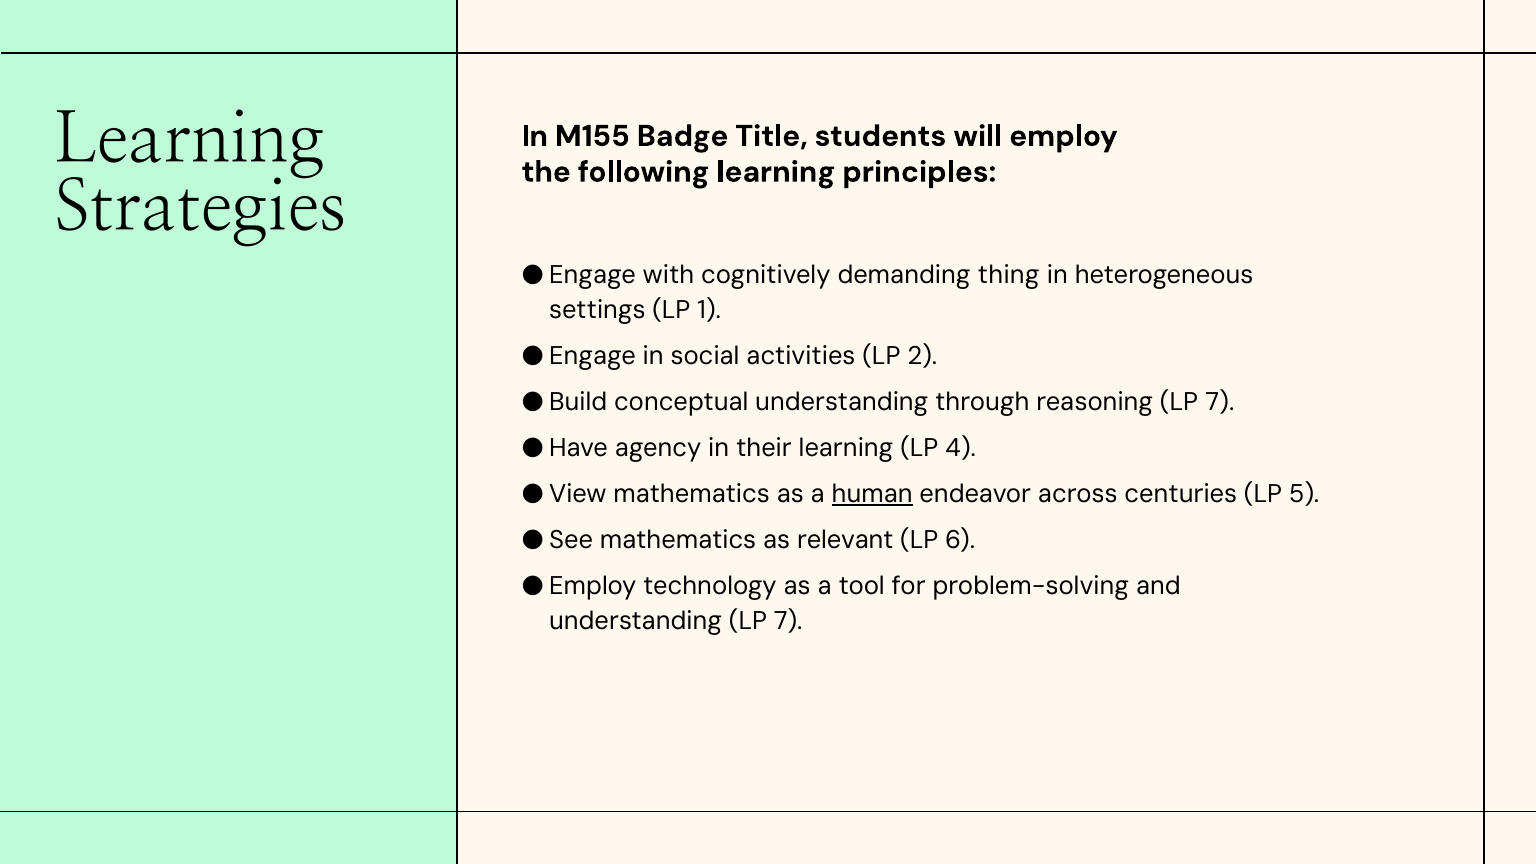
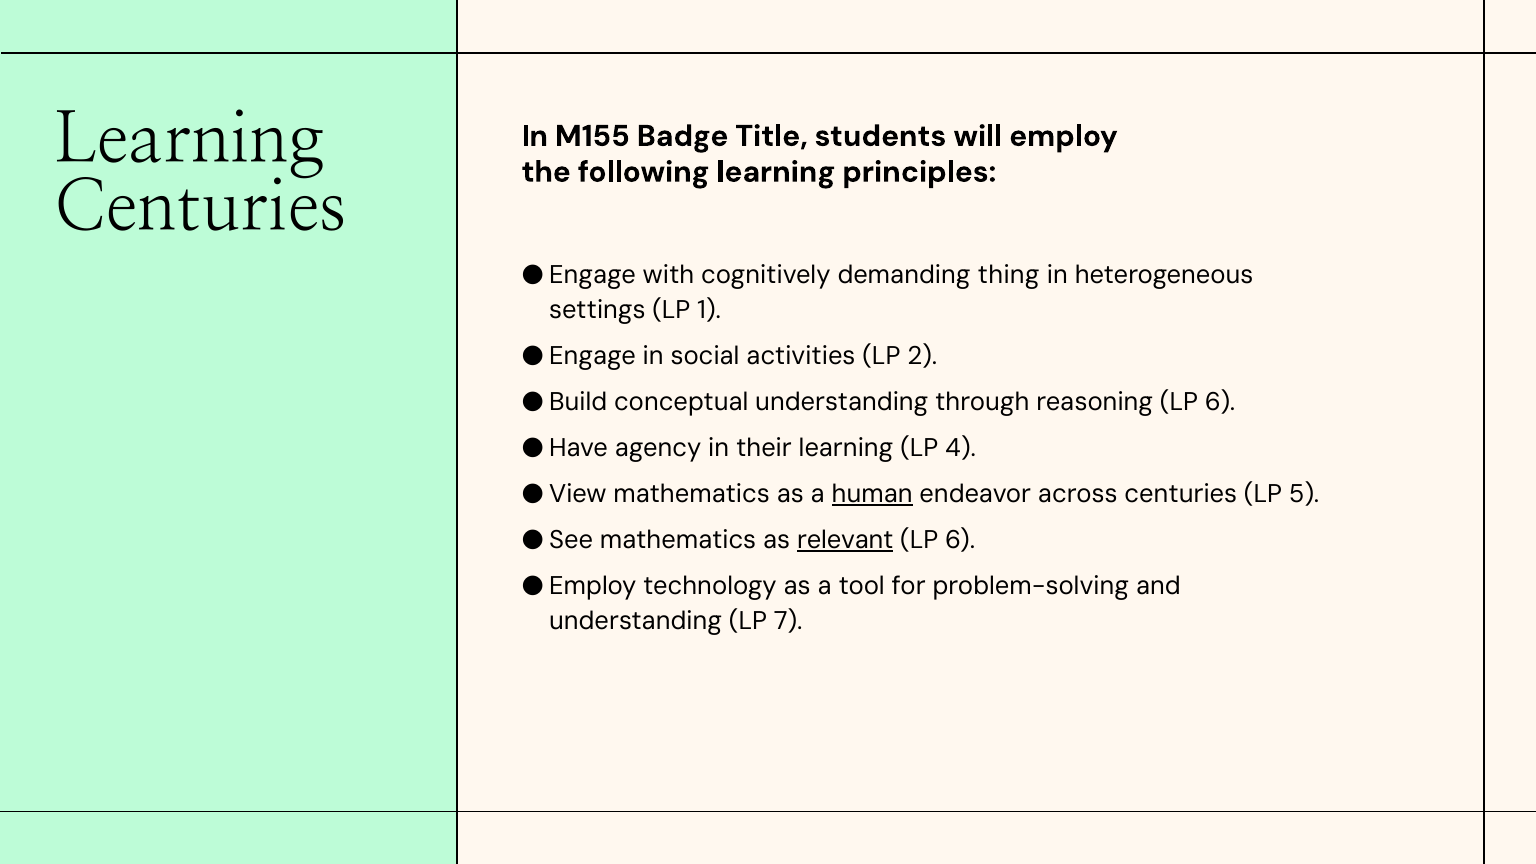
Strategies: Strategies -> Centuries (201, 207)
reasoning LP 7: 7 -> 6 (1220, 402)
relevant underline: none -> present (845, 540)
